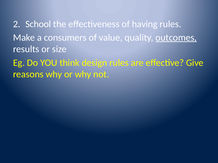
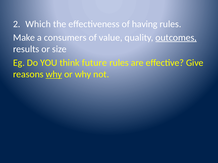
School: School -> Which (38, 24)
design: design -> future (94, 63)
why underline: none -> present (54, 74)
